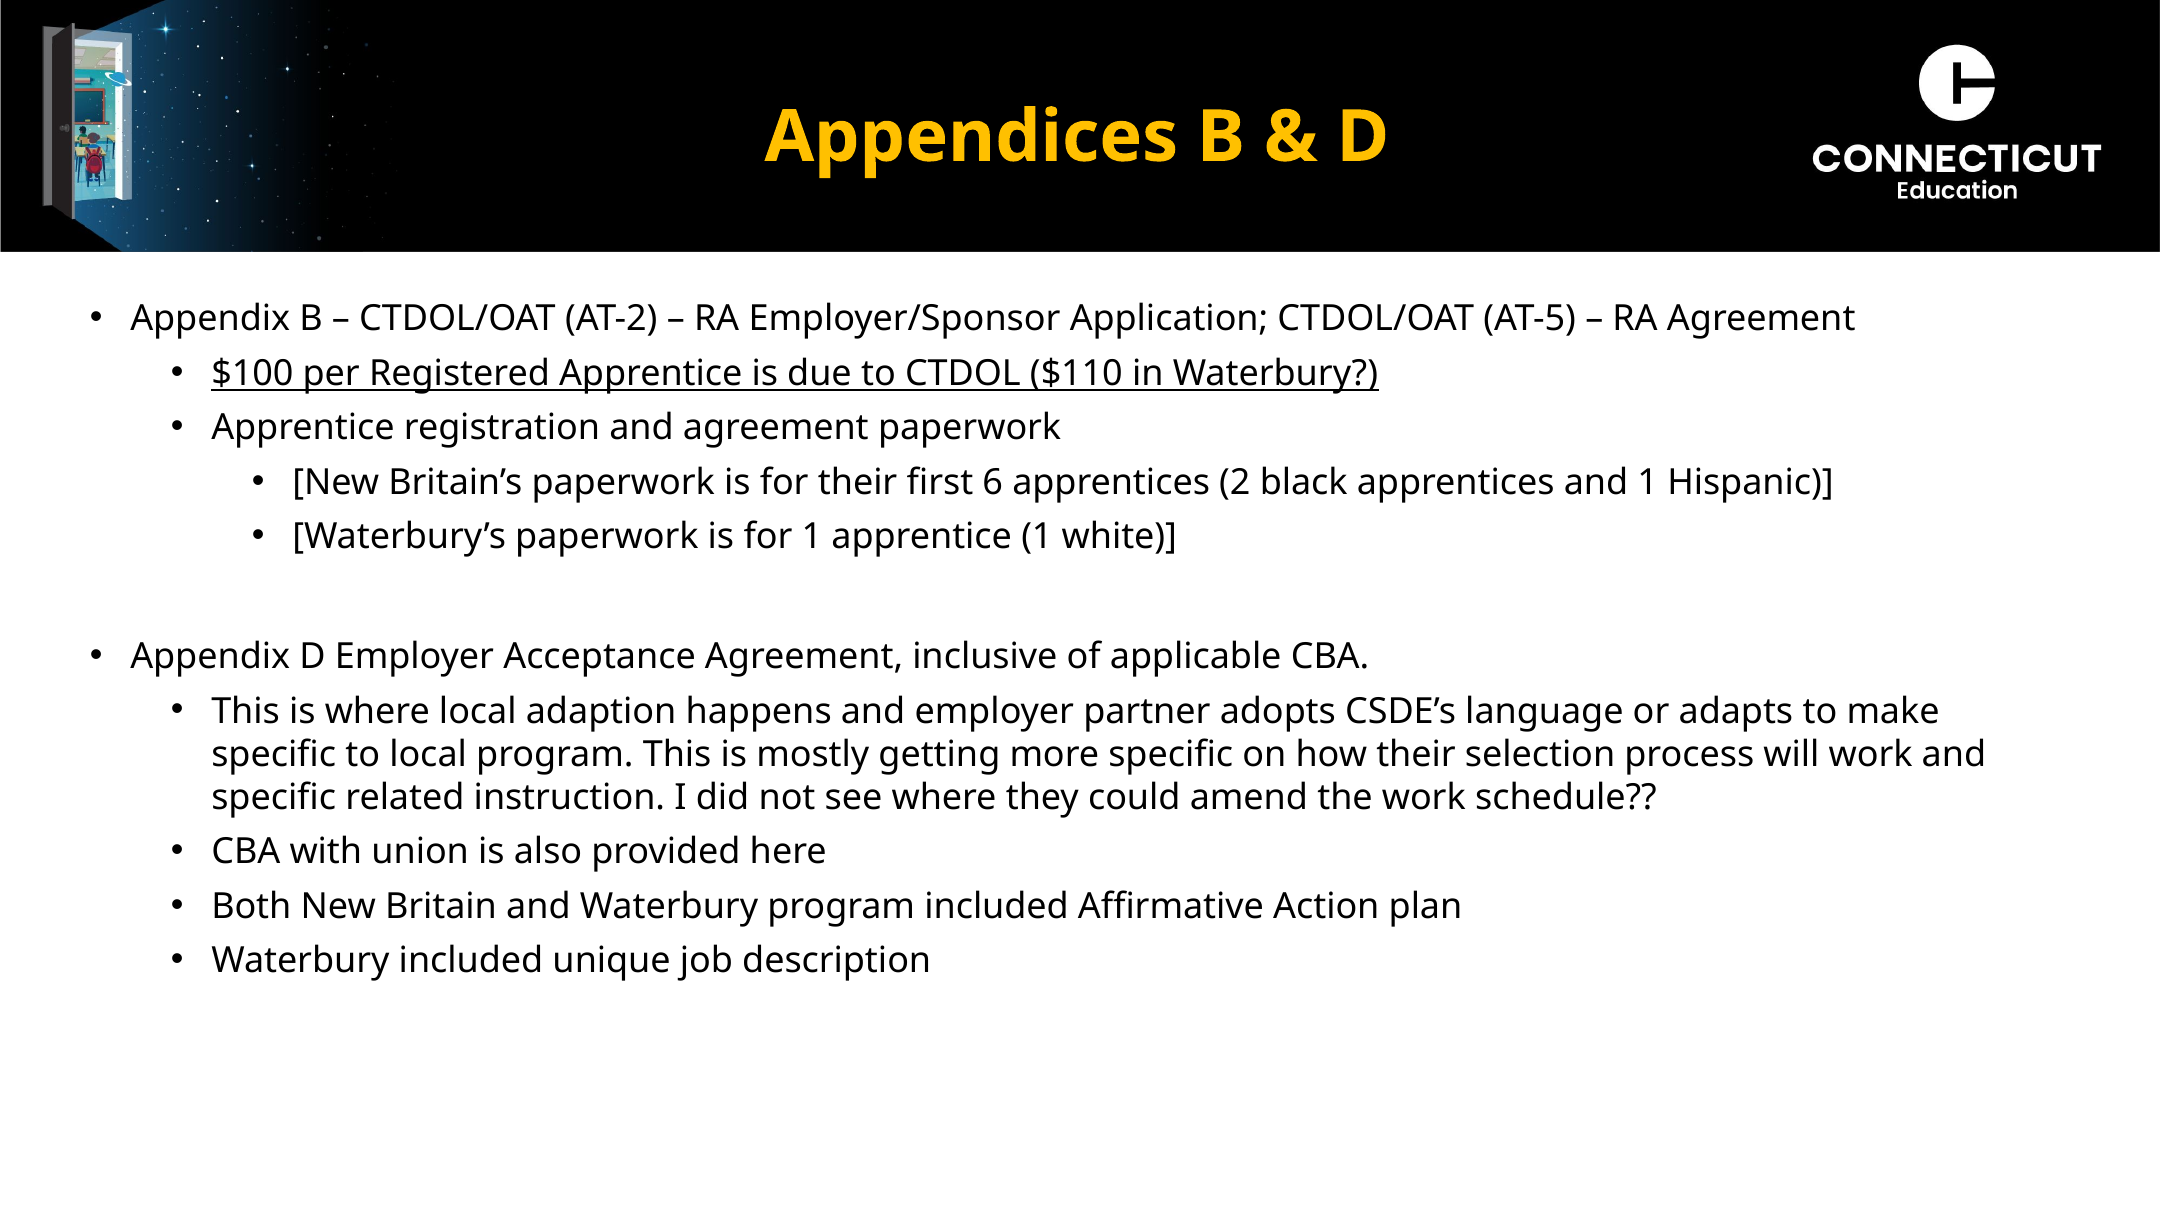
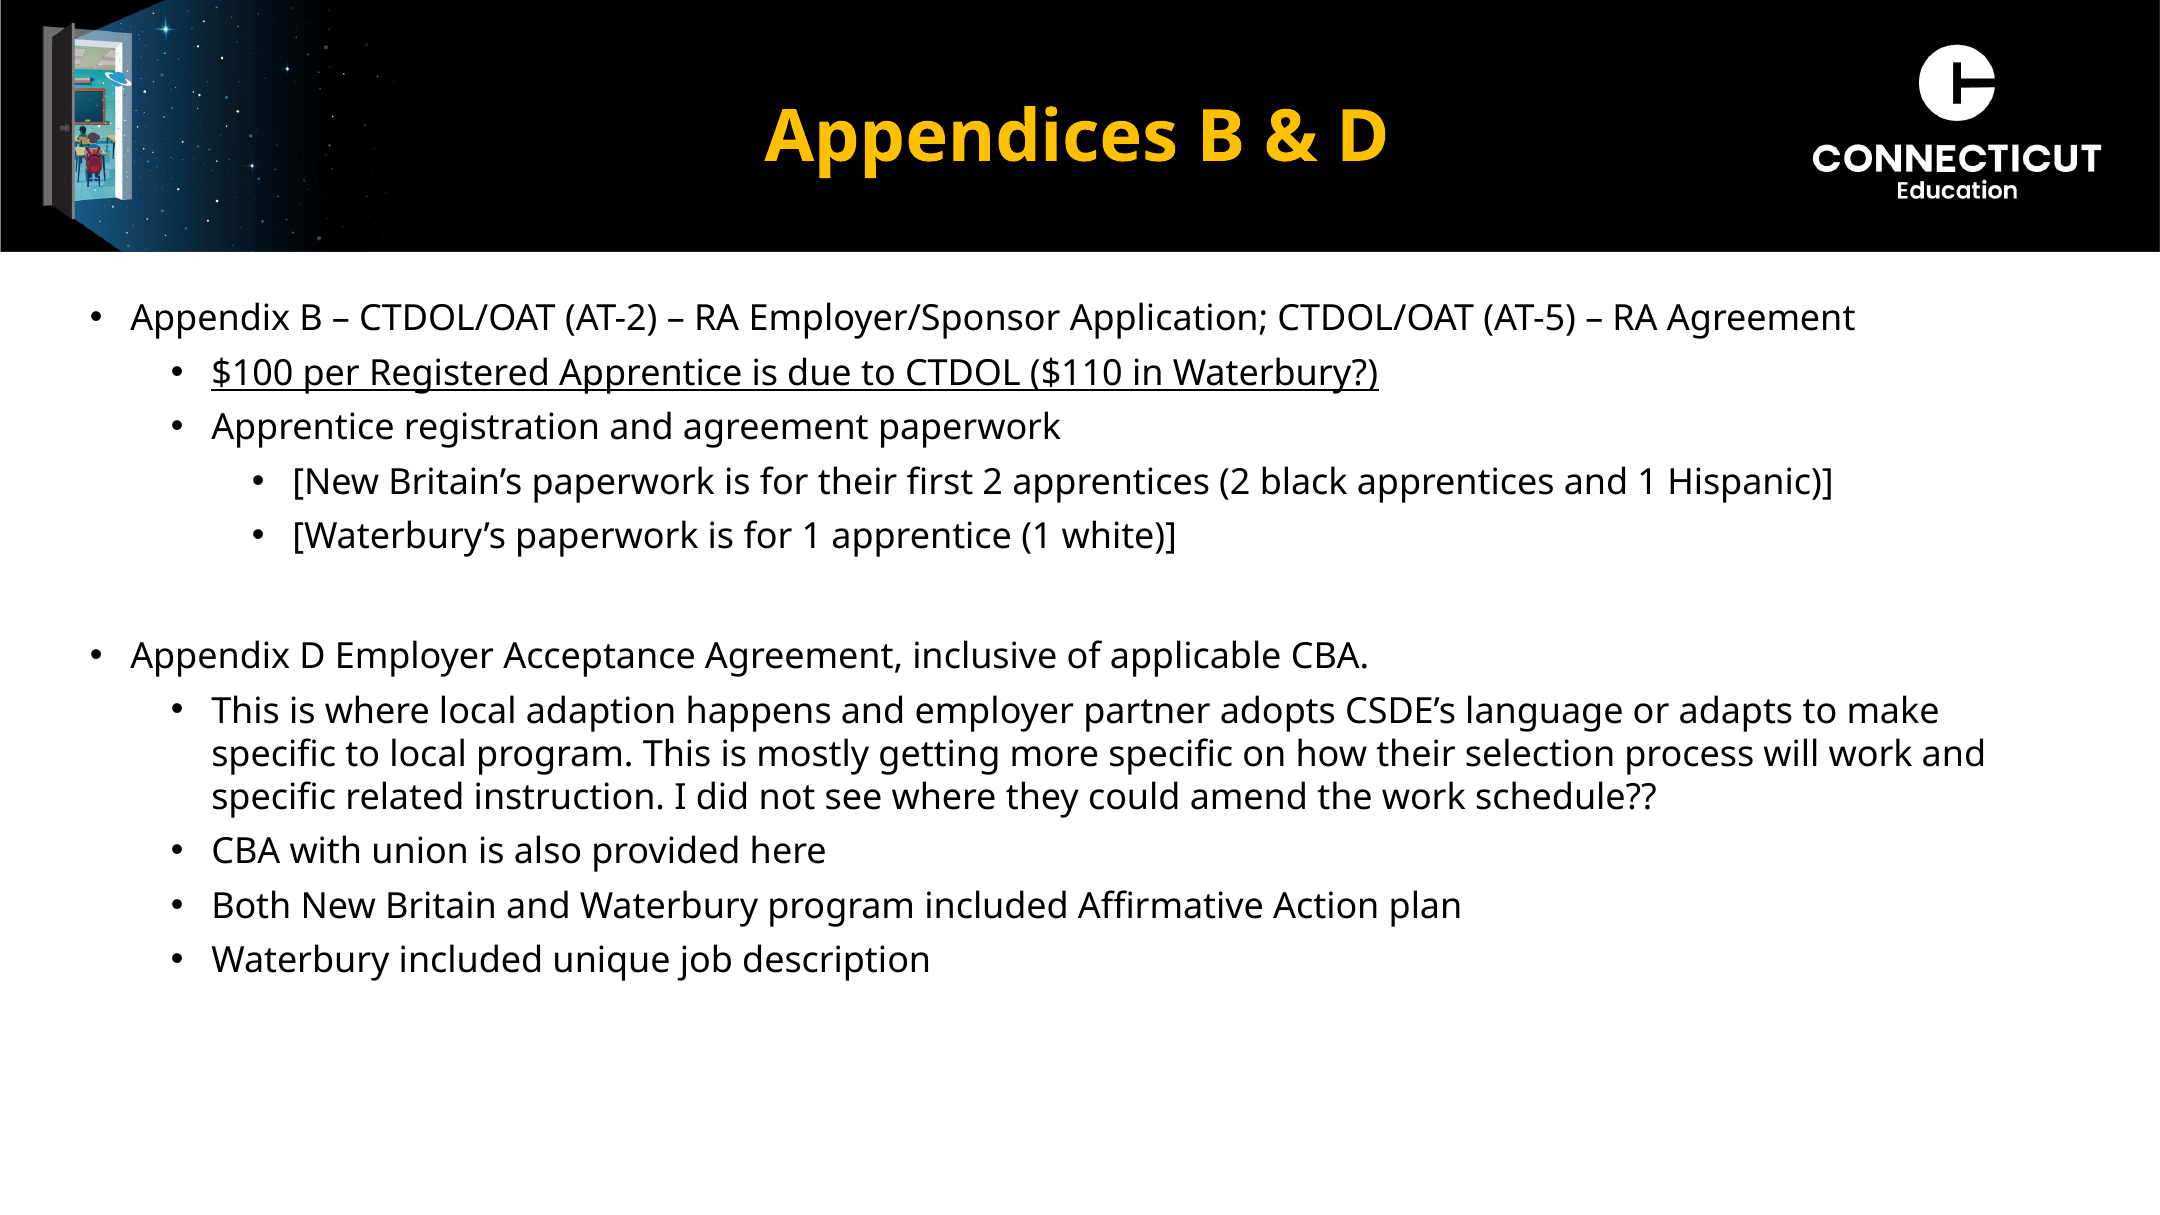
first 6: 6 -> 2 (993, 482)
